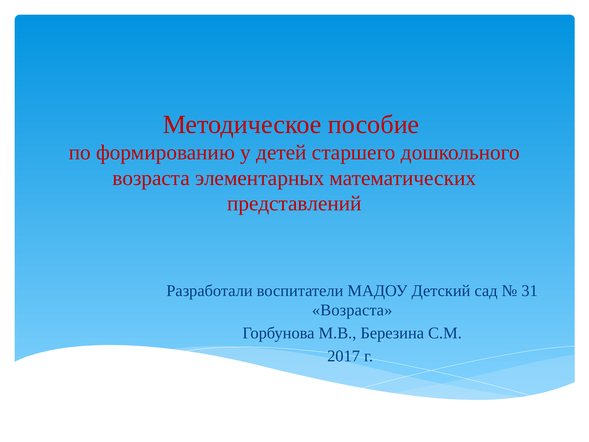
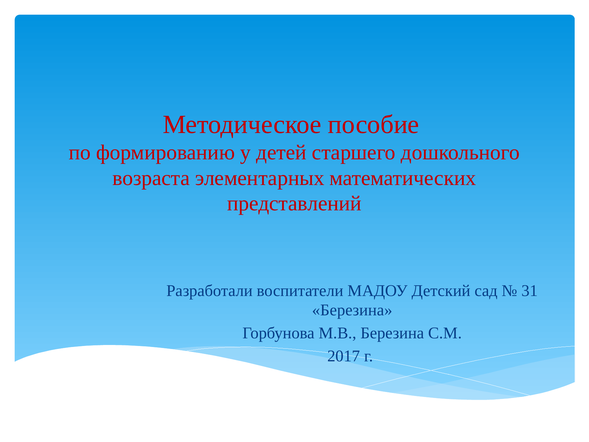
Возраста: Возраста -> Березина (352, 310)
